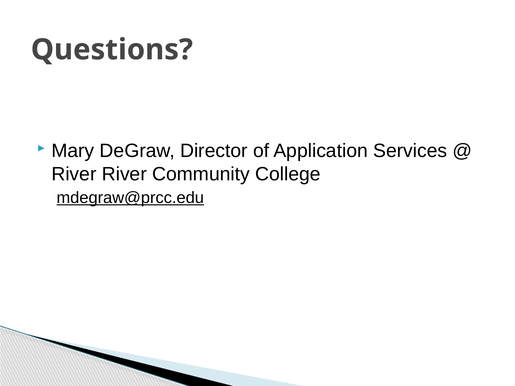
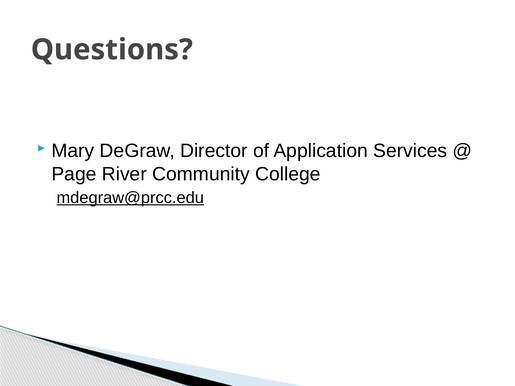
River: River -> Page (74, 174)
